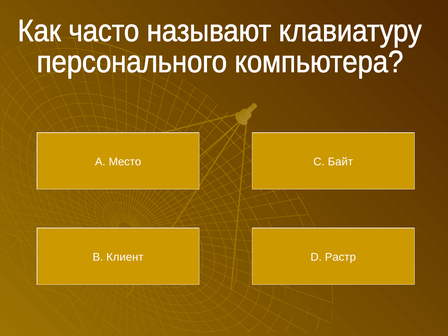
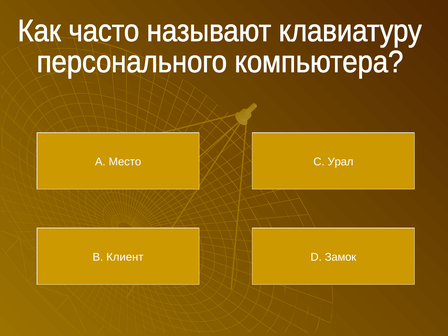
Байт: Байт -> Урал (341, 162)
Растр: Растр -> Замок (340, 257)
